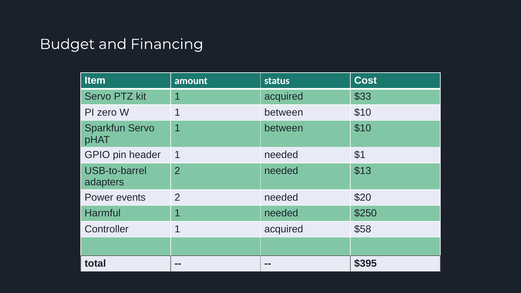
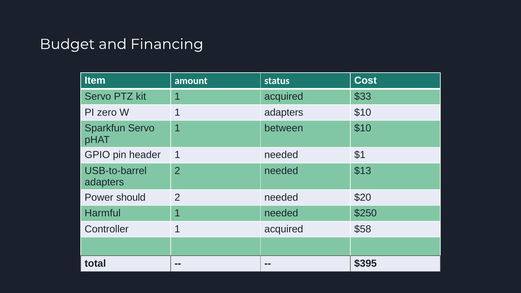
W 1 between: between -> adapters (284, 112)
events: events -> should (131, 198)
